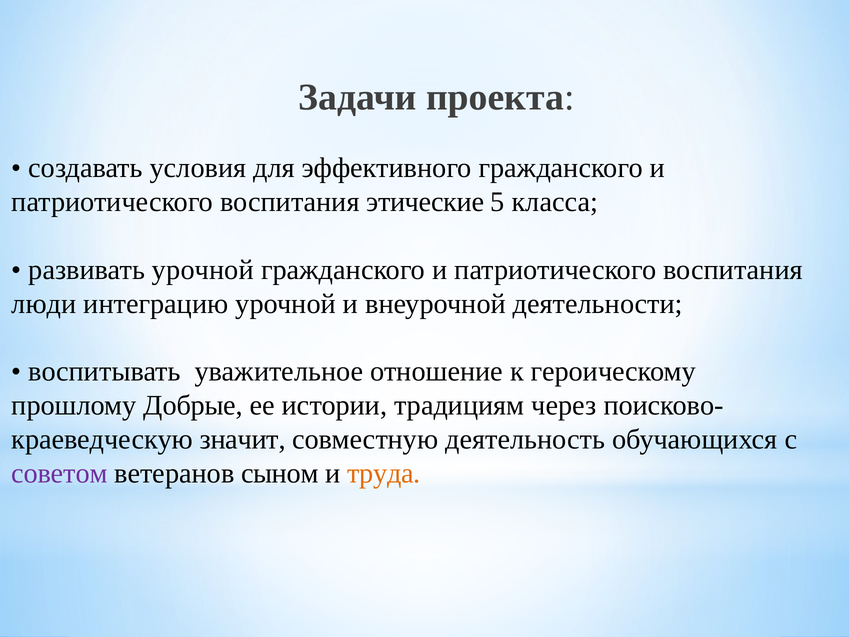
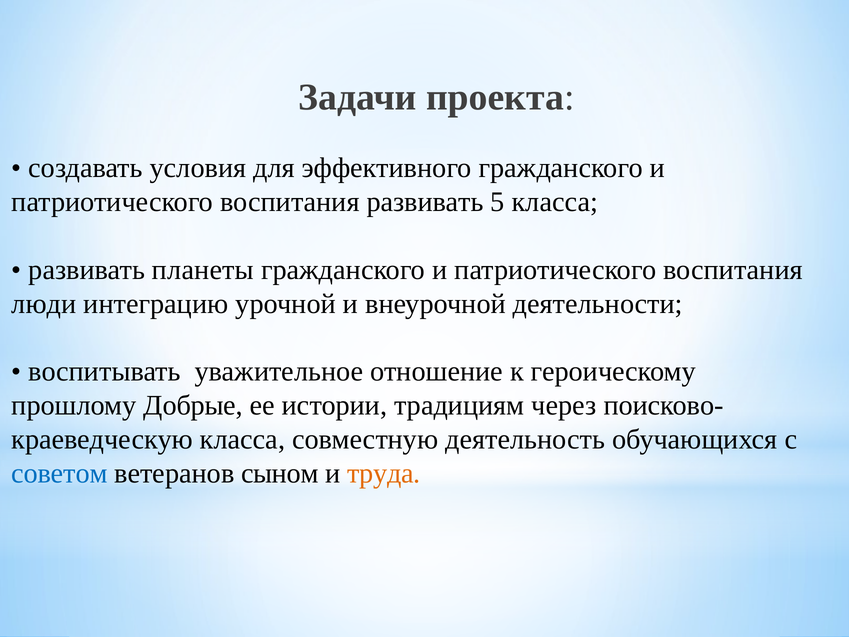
воспитания этические: этические -> развивать (425, 202)
развивать урочной: урочной -> планеты (203, 270)
значит: значит -> класса (243, 439)
советом colour: purple -> blue (59, 473)
